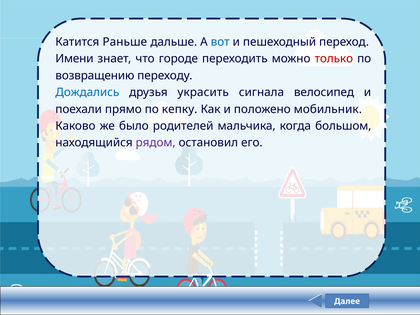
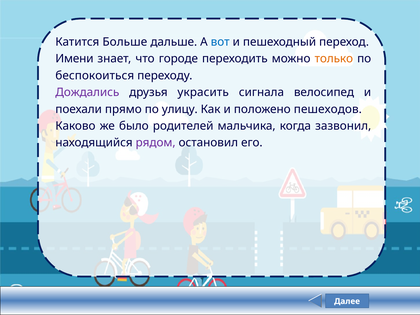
Раньше: Раньше -> Больше (125, 42)
только colour: red -> orange (334, 59)
возвращению: возвращению -> беспокоиться (95, 76)
Дождались colour: blue -> purple (87, 92)
кепку: кепку -> улицу (180, 109)
мобильник: мобильник -> пешеходов (328, 109)
большом: большом -> зазвонил (343, 126)
